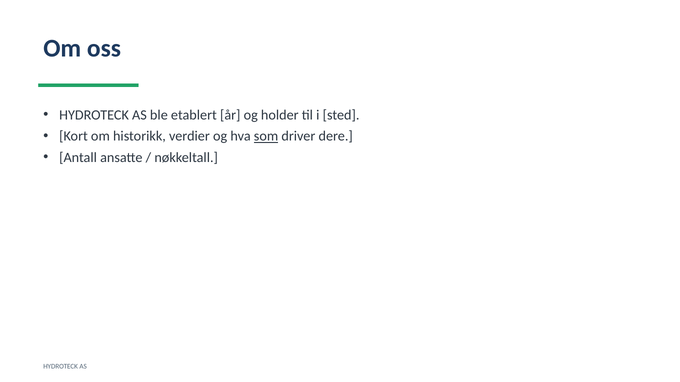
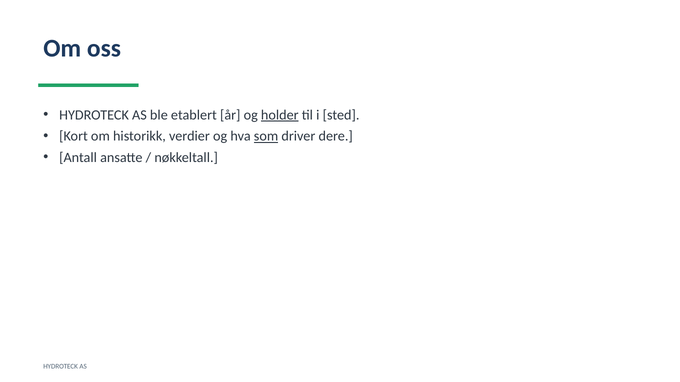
holder underline: none -> present (280, 115)
